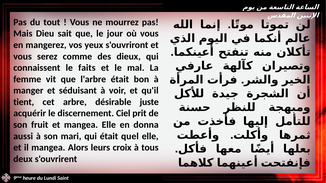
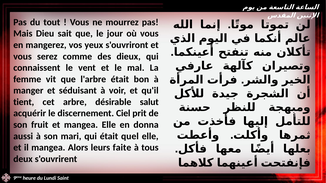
faits: faits -> vent (87, 68)
juste: juste -> salut (149, 102)
croix: croix -> faite (122, 148)
